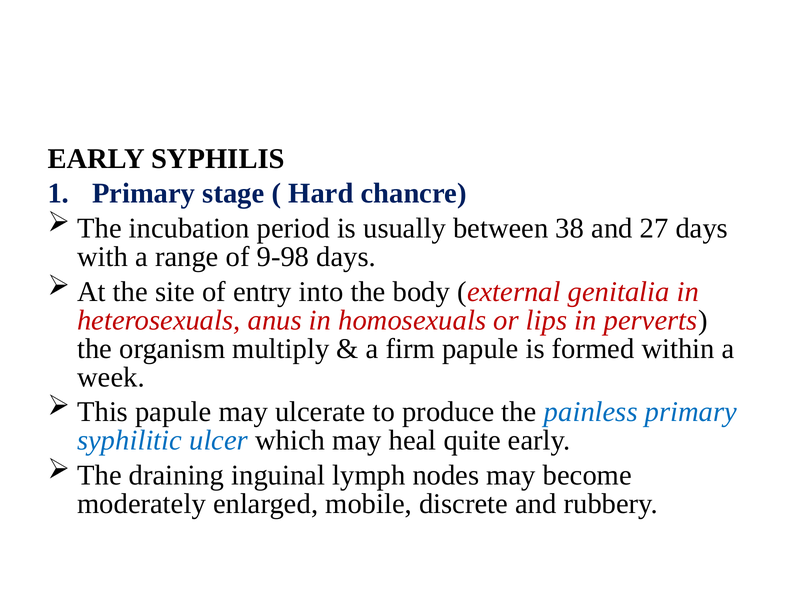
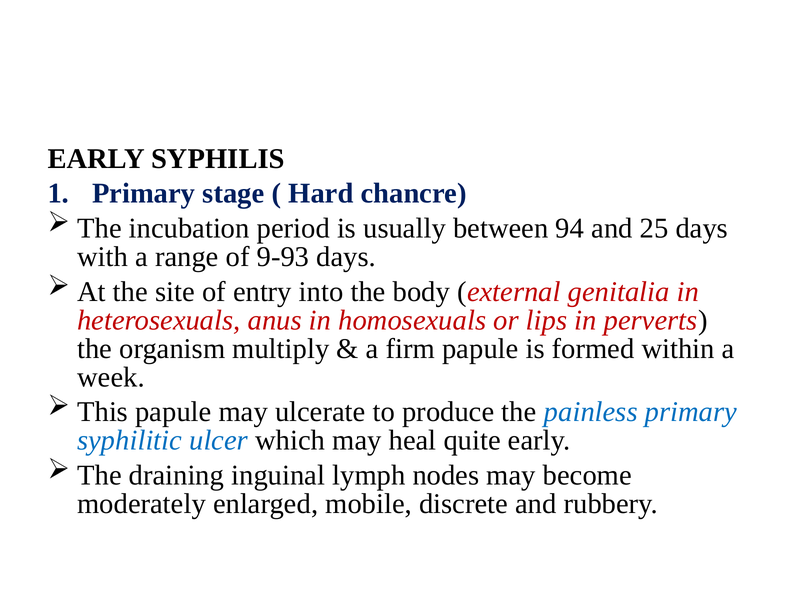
38: 38 -> 94 (570, 228)
27: 27 -> 25 (654, 228)
9-98: 9-98 -> 9-93 (283, 257)
